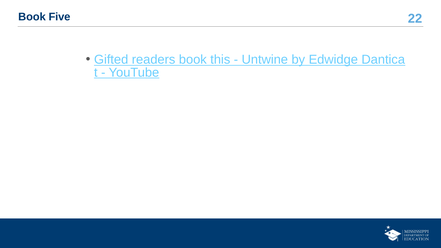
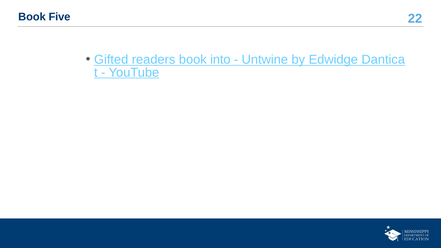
this: this -> into (220, 60)
